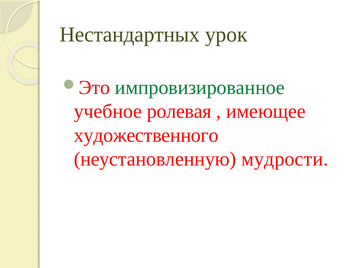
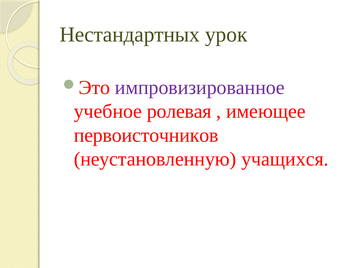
импровизированное colour: green -> purple (200, 88)
художественного: художественного -> первоисточников (146, 135)
мудрости: мудрости -> учащихся (285, 159)
